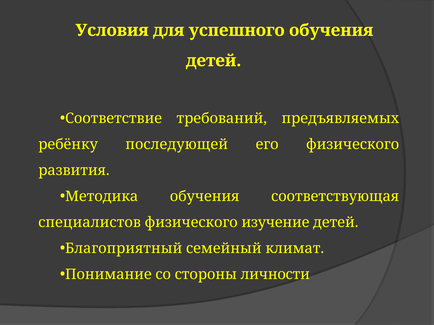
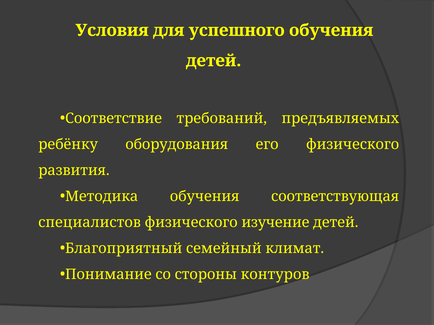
последующей: последующей -> оборудования (177, 145)
личности: личности -> контуров (275, 275)
